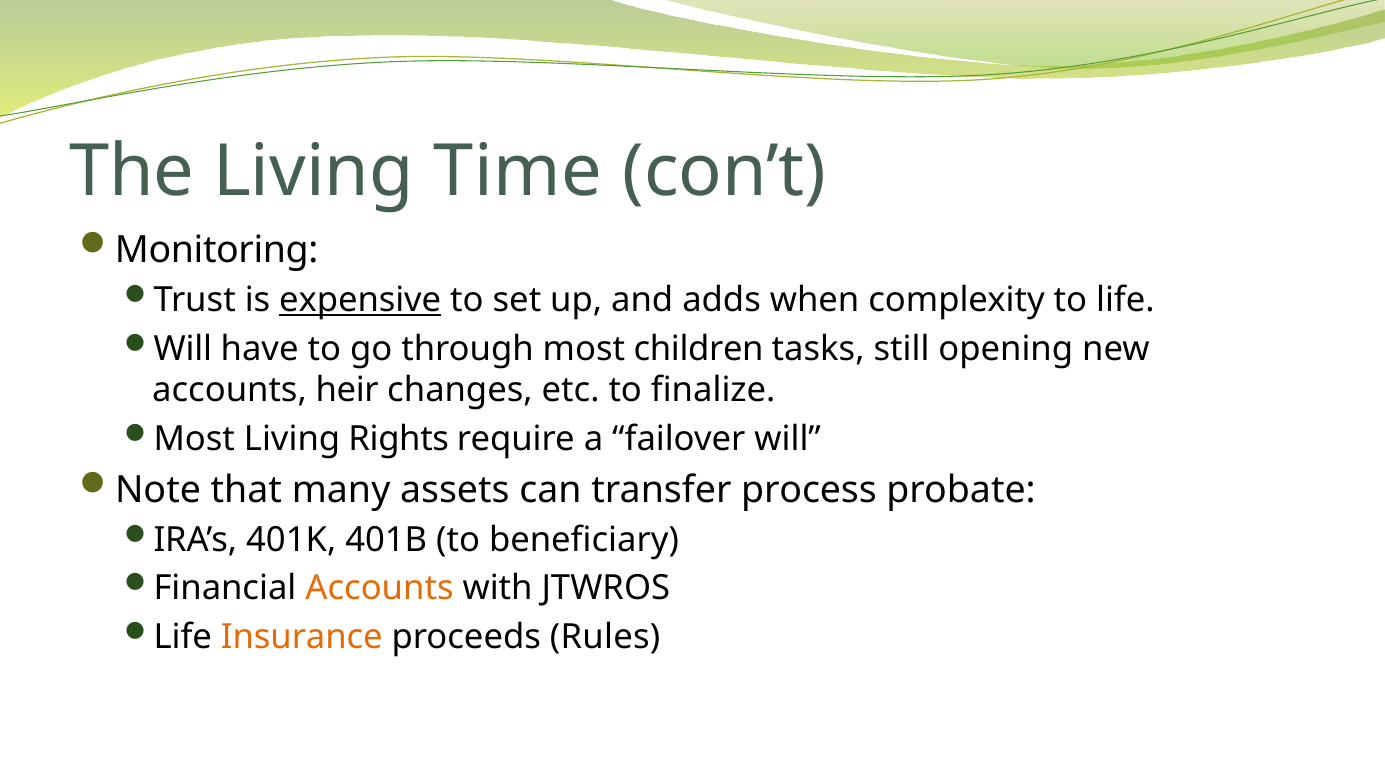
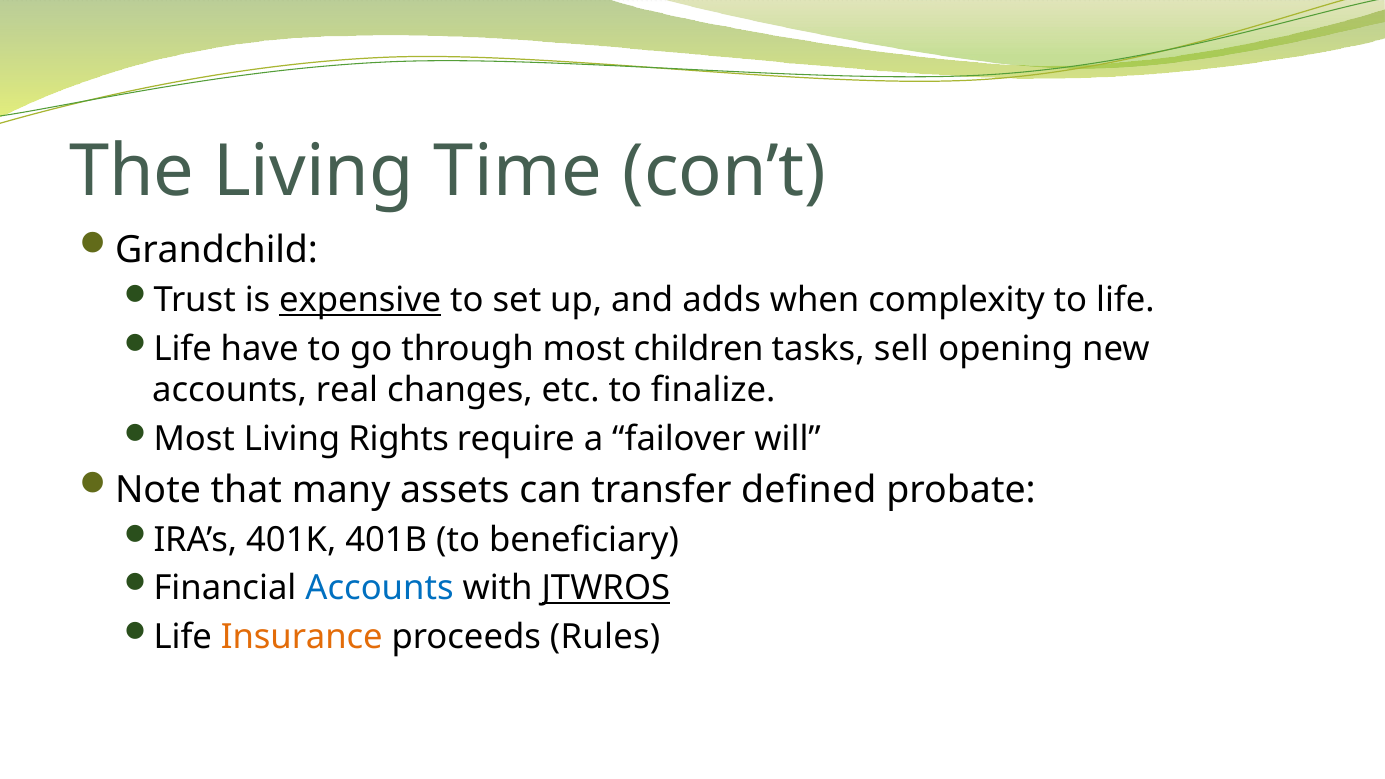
Monitoring: Monitoring -> Grandchild (217, 250)
Will: Will -> Life (183, 349)
still: still -> sell (901, 349)
heir: heir -> real (347, 390)
process: process -> defined (809, 490)
Accounts colour: orange -> blue (380, 588)
JTWROS underline: none -> present (606, 588)
